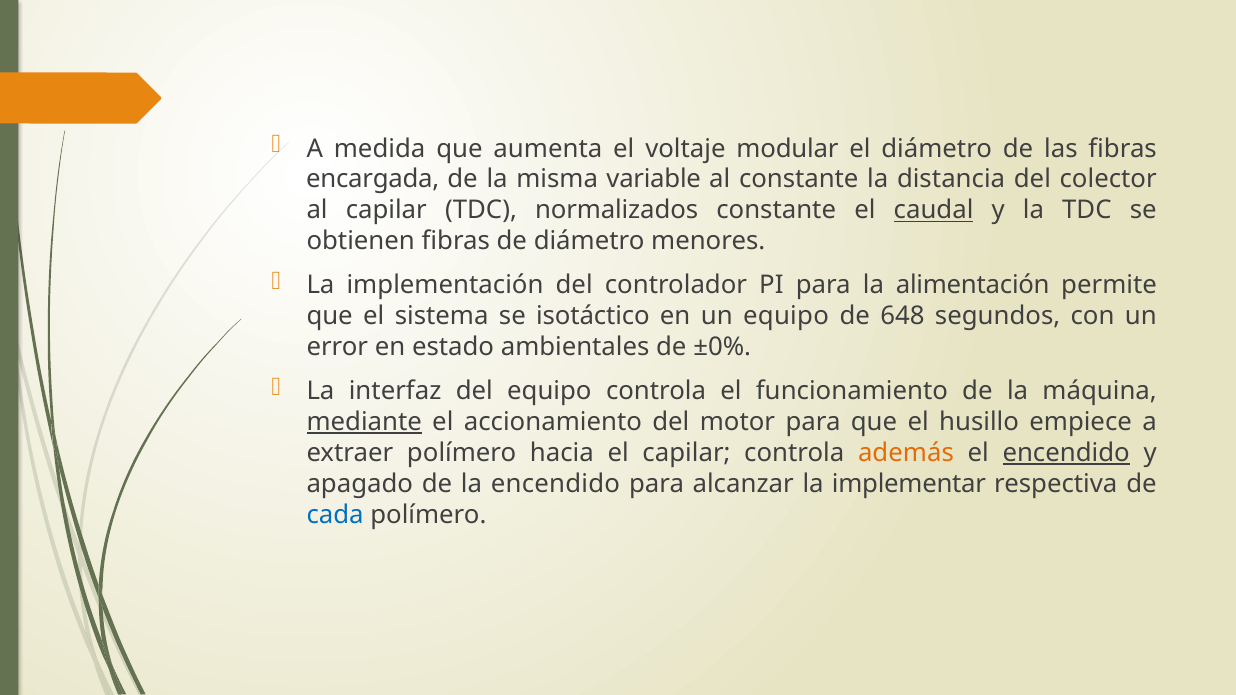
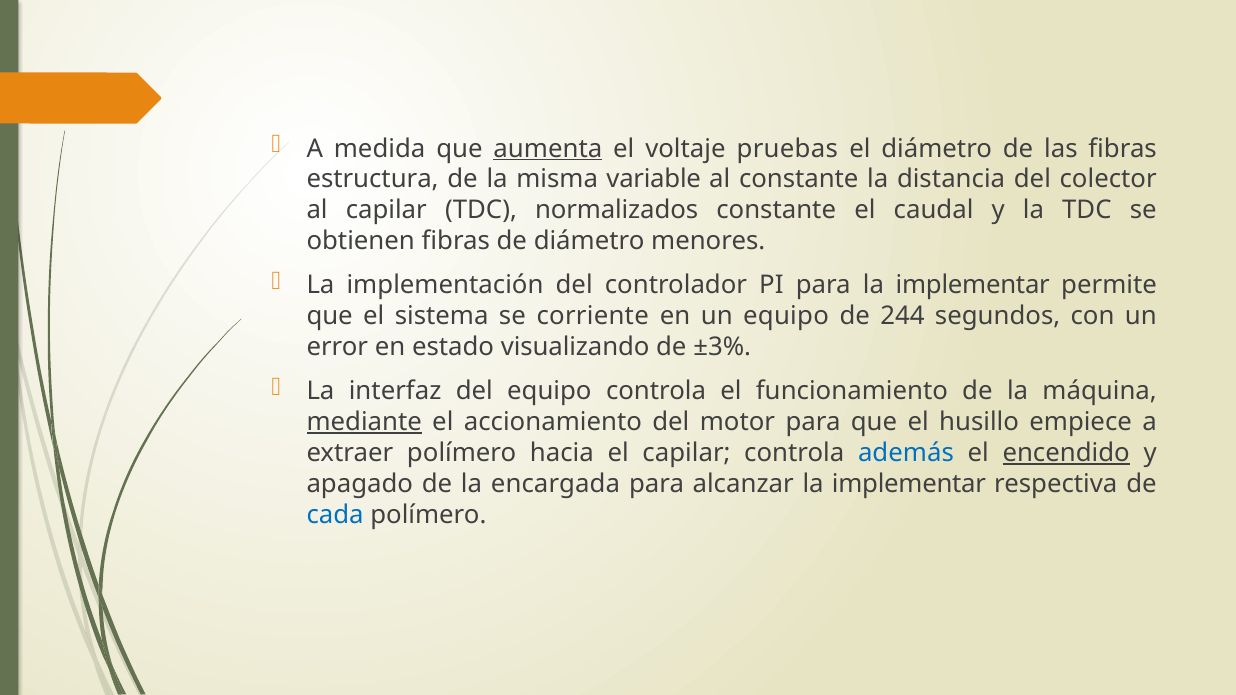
aumenta underline: none -> present (548, 149)
modular: modular -> pruebas (787, 149)
encargada: encargada -> estructura (373, 180)
caudal underline: present -> none (934, 211)
para la alimentación: alimentación -> implementar (973, 285)
isotáctico: isotáctico -> corriente (593, 316)
648: 648 -> 244 (902, 316)
ambientales: ambientales -> visualizando (575, 347)
±0%: ±0% -> ±3% (722, 347)
además colour: orange -> blue (906, 453)
la encendido: encendido -> encargada (555, 484)
